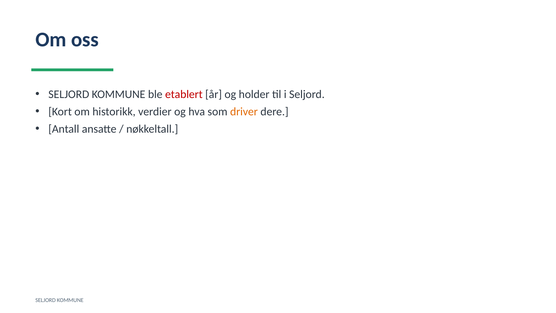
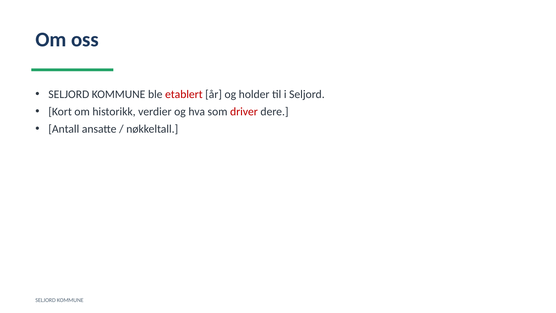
driver colour: orange -> red (244, 112)
